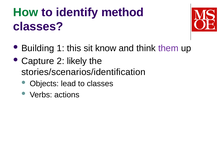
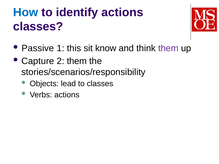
How colour: green -> blue (26, 12)
identify method: method -> actions (122, 12)
Building: Building -> Passive (38, 48)
2 likely: likely -> them (77, 61)
stories/scenarios/identification: stories/scenarios/identification -> stories/scenarios/responsibility (83, 72)
